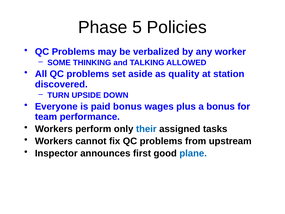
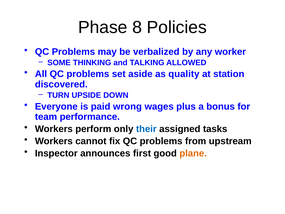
5: 5 -> 8 (137, 27)
paid bonus: bonus -> wrong (127, 106)
plane colour: blue -> orange (193, 153)
